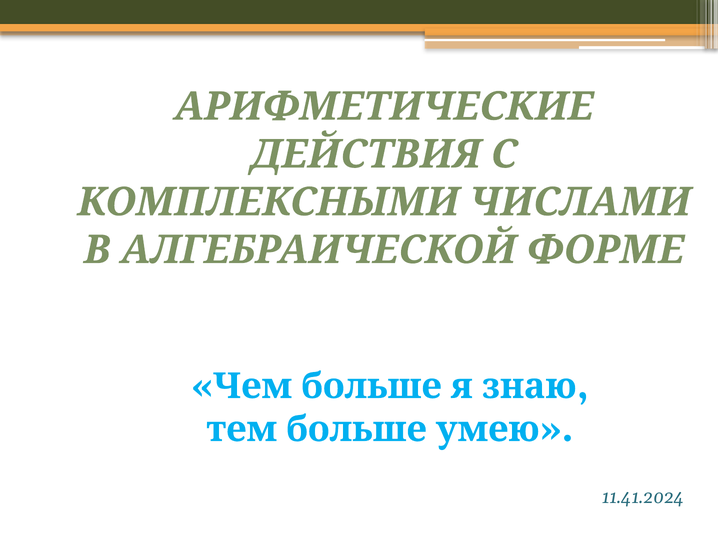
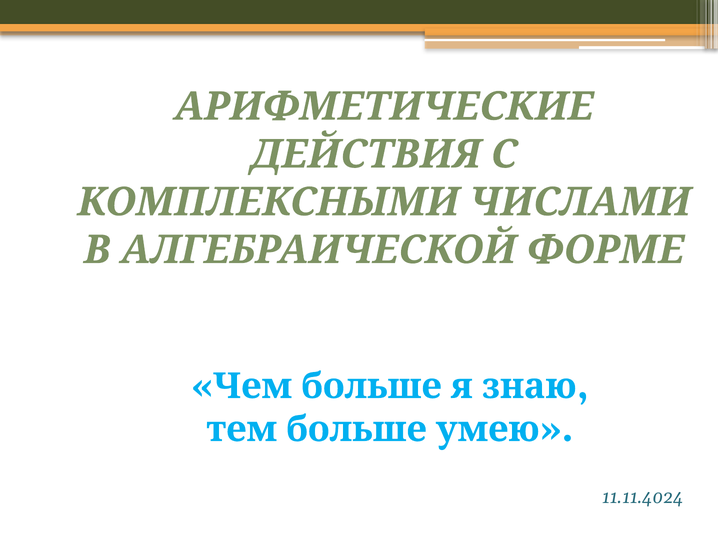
11.41.2024: 11.41.2024 -> 11.11.4024 (643, 498)
